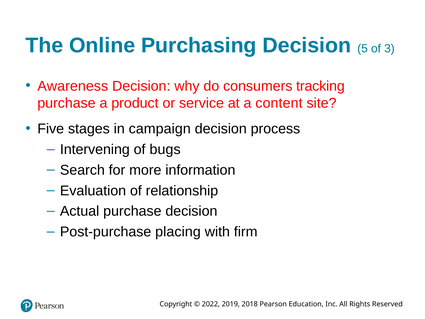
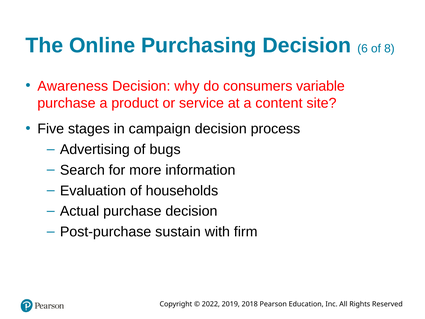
5: 5 -> 6 (363, 49)
3: 3 -> 8 (389, 49)
tracking: tracking -> variable (320, 86)
Intervening: Intervening -> Advertising (95, 149)
relationship: relationship -> households (182, 191)
placing: placing -> sustain (178, 232)
